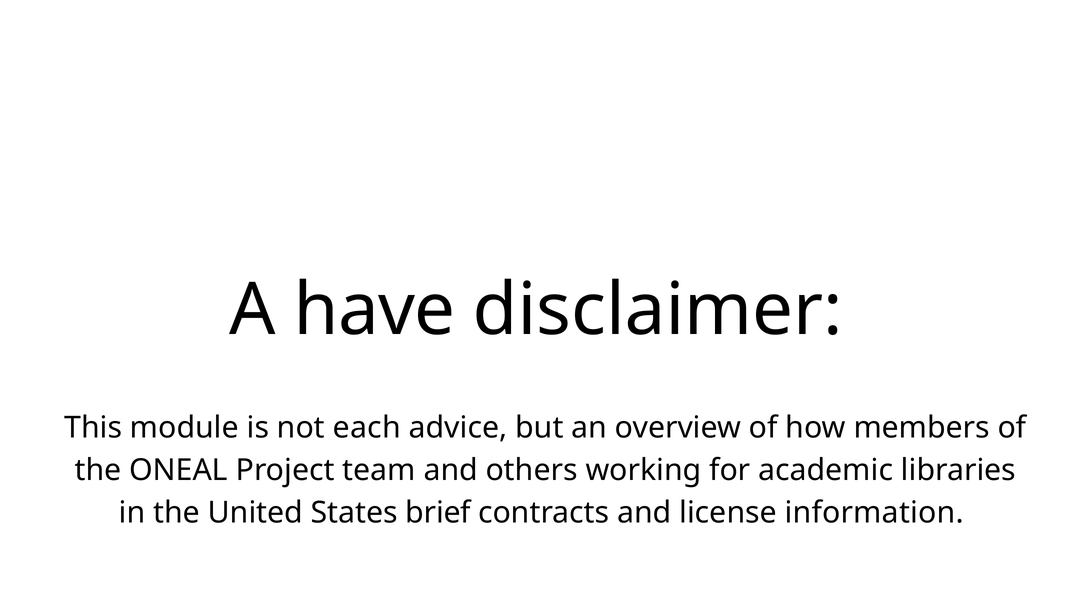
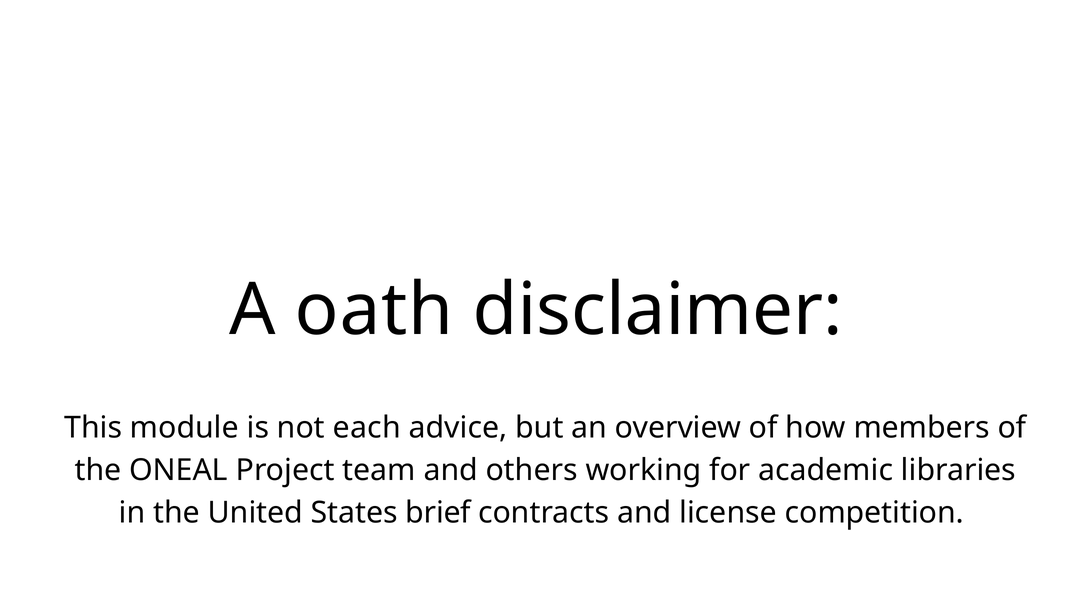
have: have -> oath (374, 310)
information: information -> competition (874, 512)
